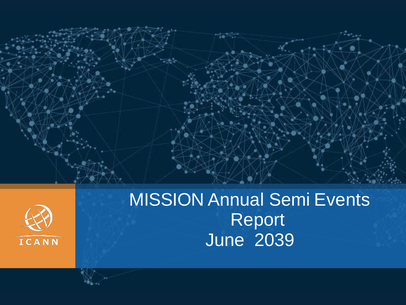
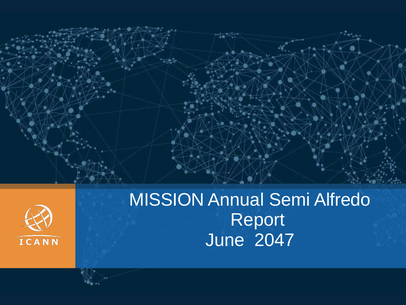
Events: Events -> Alfredo (342, 199)
2039: 2039 -> 2047 (275, 240)
